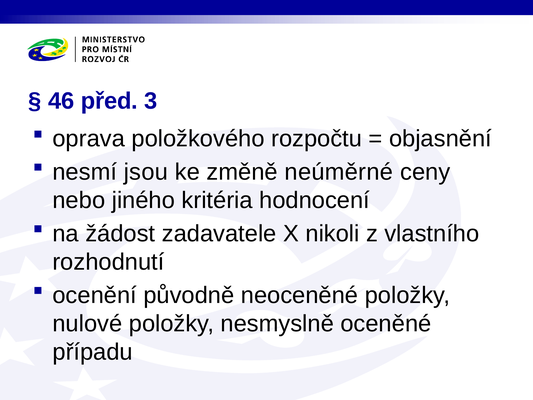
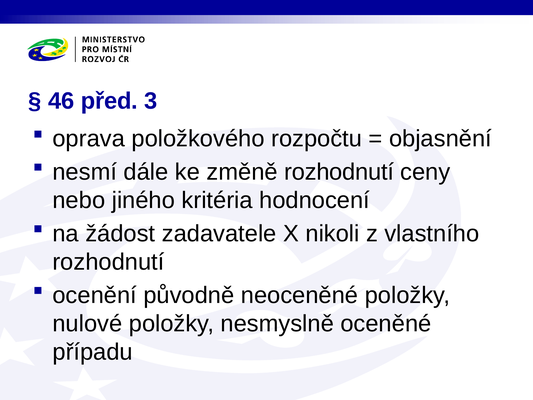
jsou: jsou -> dále (146, 172)
změně neúměrné: neúměrné -> rozhodnutí (339, 172)
